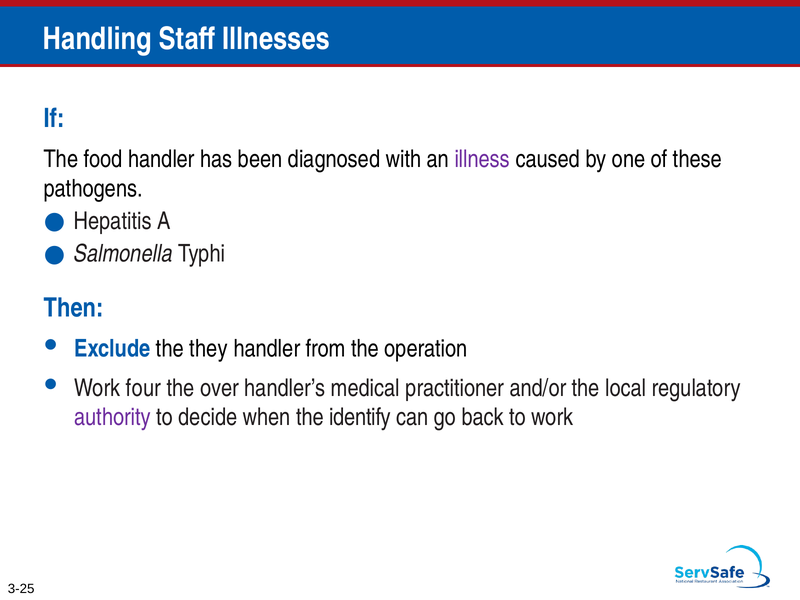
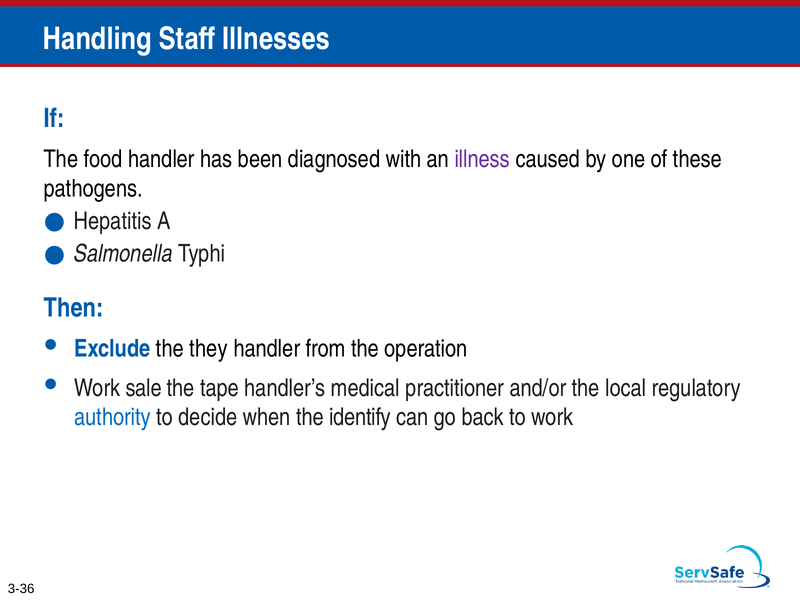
four: four -> sale (144, 388)
over: over -> tape (220, 388)
authority colour: purple -> blue (113, 417)
3-25: 3-25 -> 3-36 (21, 589)
